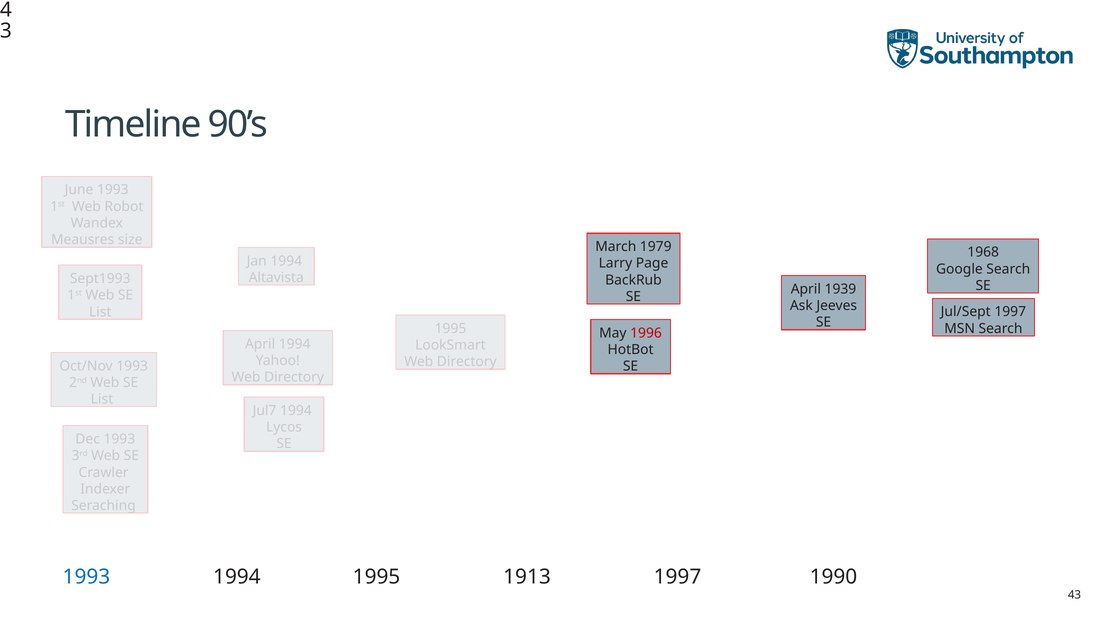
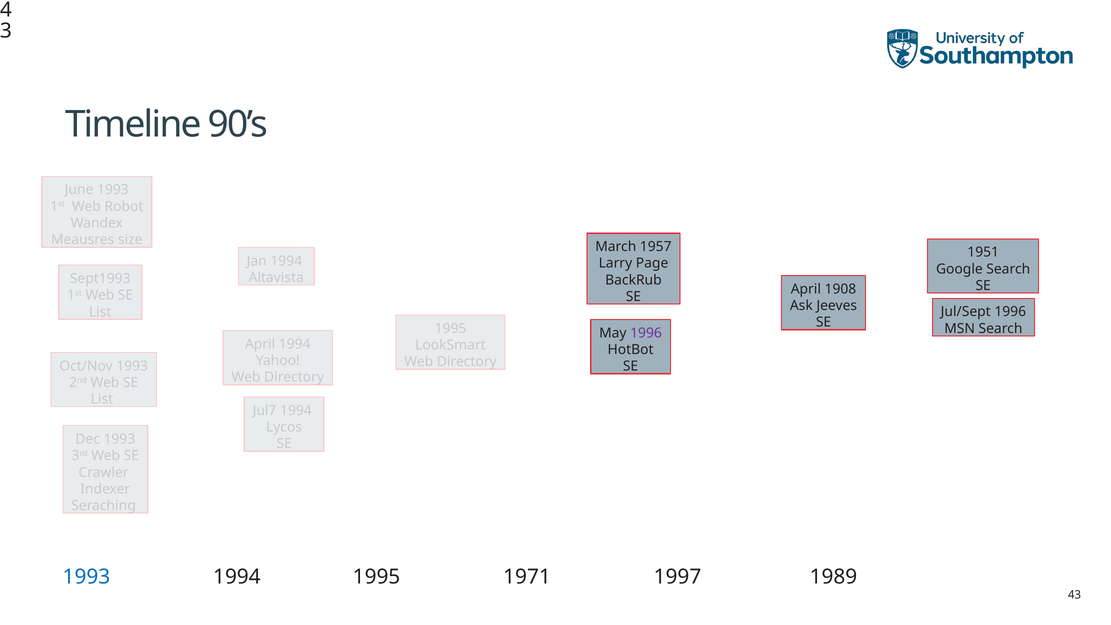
1979: 1979 -> 1957 (656, 247)
1968: 1968 -> 1951 (983, 252)
1939: 1939 -> 1908 (840, 289)
Jul/Sept 1997: 1997 -> 1996 (1010, 312)
1996 colour: red -> purple (646, 333)
1913: 1913 -> 1971 (527, 577)
1990: 1990 -> 1989 (833, 577)
